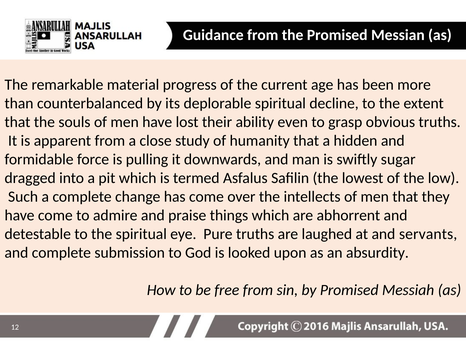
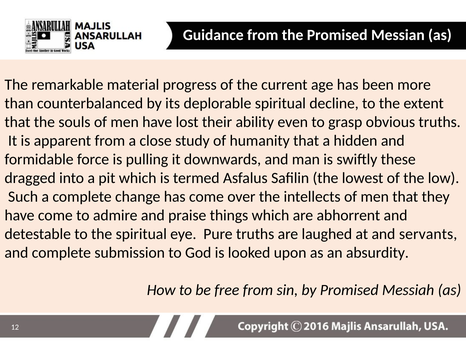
sugar: sugar -> these (398, 159)
